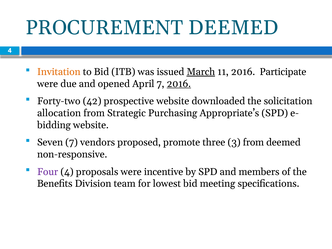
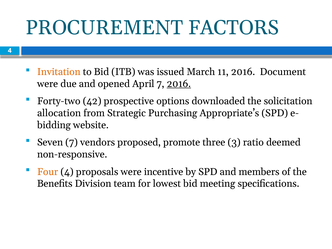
PROCUREMENT DEEMED: DEEMED -> FACTORS (234, 28)
March underline: present -> none (201, 72)
Participate: Participate -> Document (283, 72)
prospective website: website -> options (173, 101)
3 from: from -> ratio (253, 142)
Four colour: purple -> orange (48, 172)
